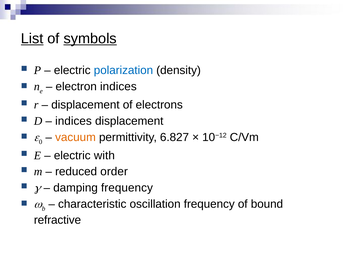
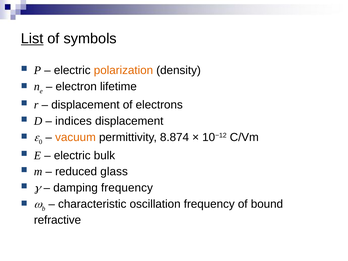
symbols underline: present -> none (90, 39)
polarization colour: blue -> orange (123, 70)
electron indices: indices -> lifetime (118, 87)
6.827: 6.827 -> 8.874 (174, 137)
with: with -> bulk (104, 155)
order: order -> glass (114, 172)
